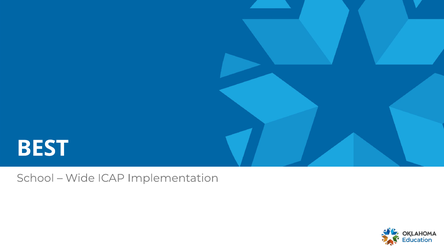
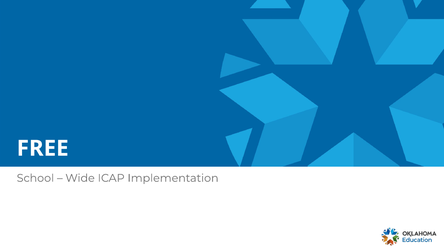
BEST: BEST -> FREE (43, 148)
